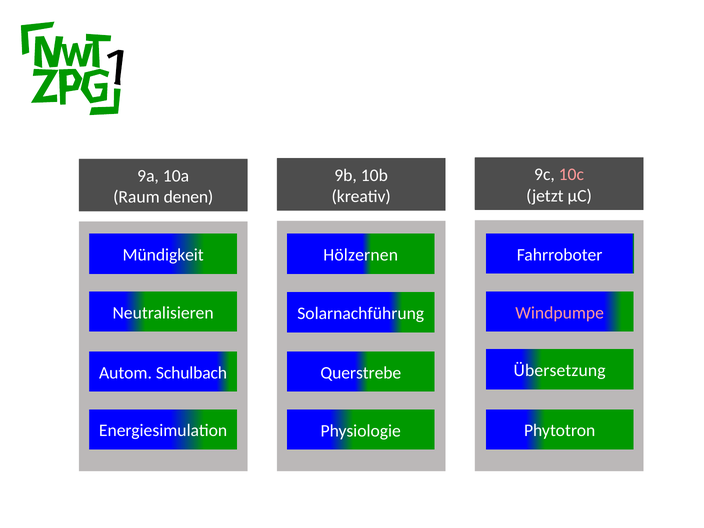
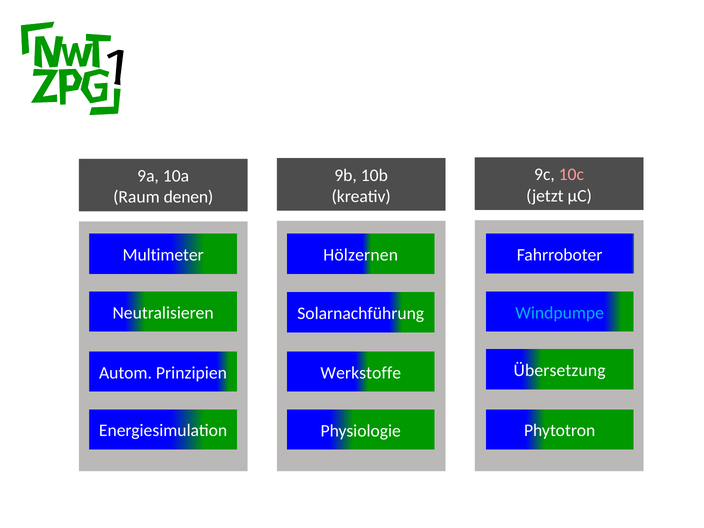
Mündigkeit: Mündigkeit -> Multimeter (163, 255)
Windpumpe colour: pink -> light blue (560, 313)
Schulbach: Schulbach -> Prinzipien (191, 373)
Querstrebe: Querstrebe -> Werkstoffe (361, 373)
